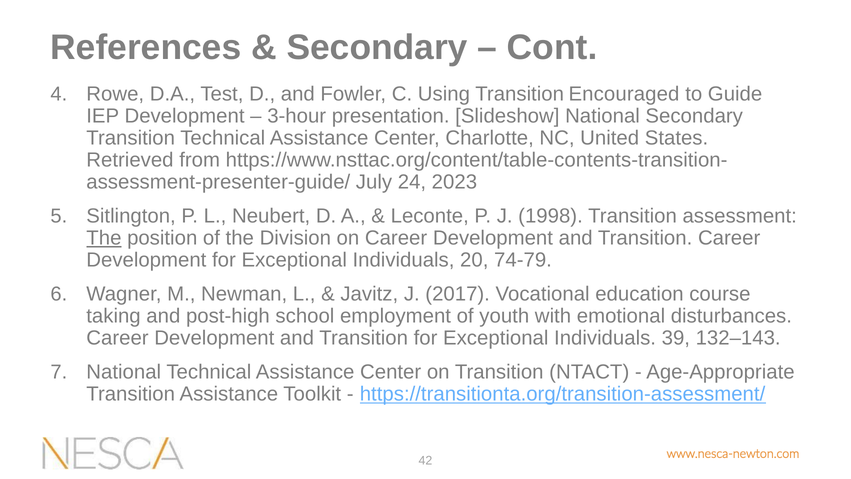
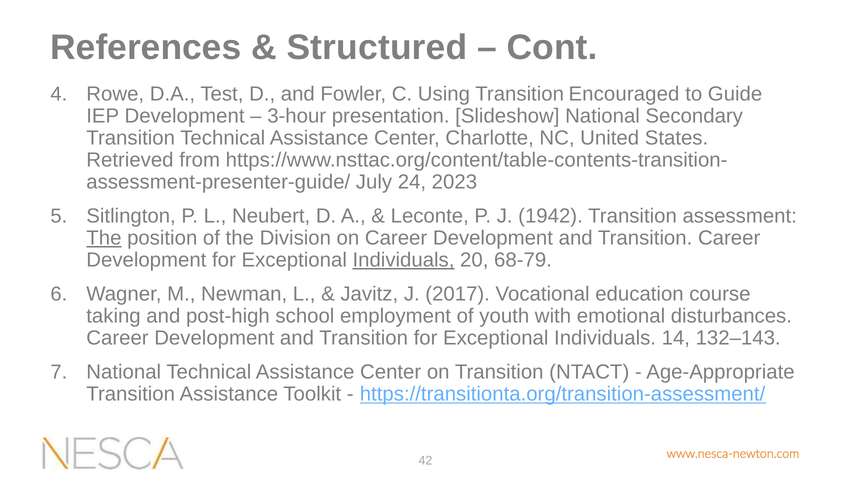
Secondary: Secondary -> Structured (377, 48)
1998: 1998 -> 1942 (551, 216)
Individuals underline: none -> present (403, 260)
74-79: 74-79 -> 68-79 (523, 260)
39: 39 -> 14 (676, 338)
